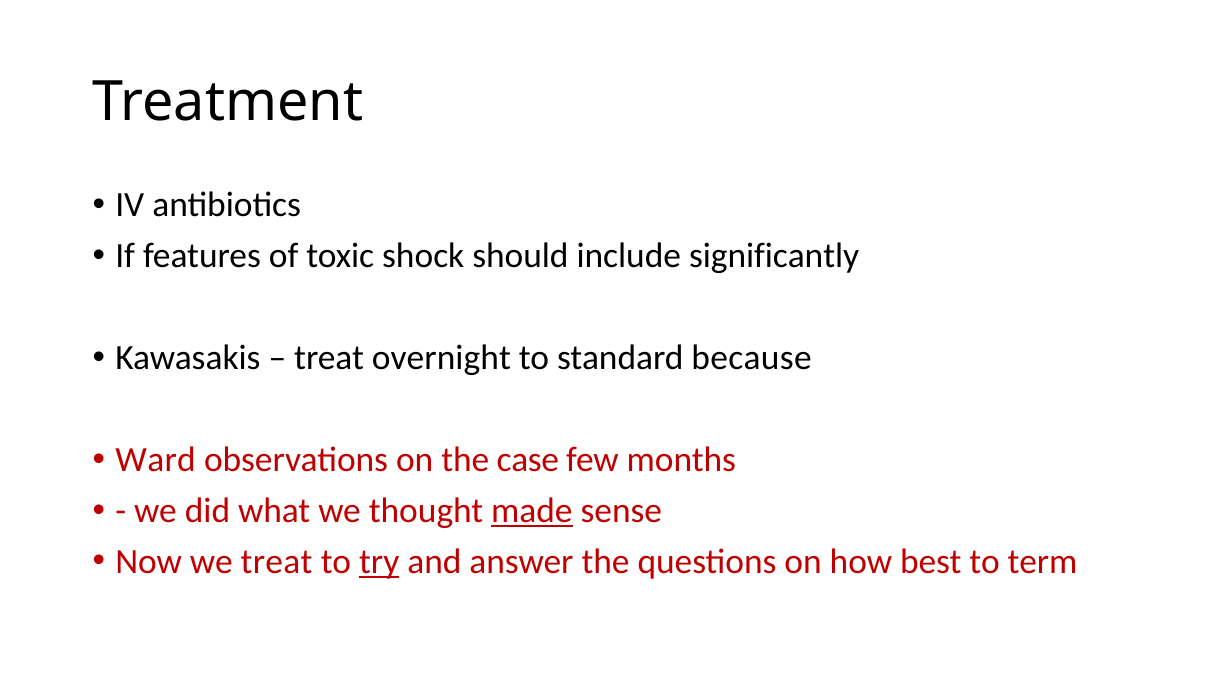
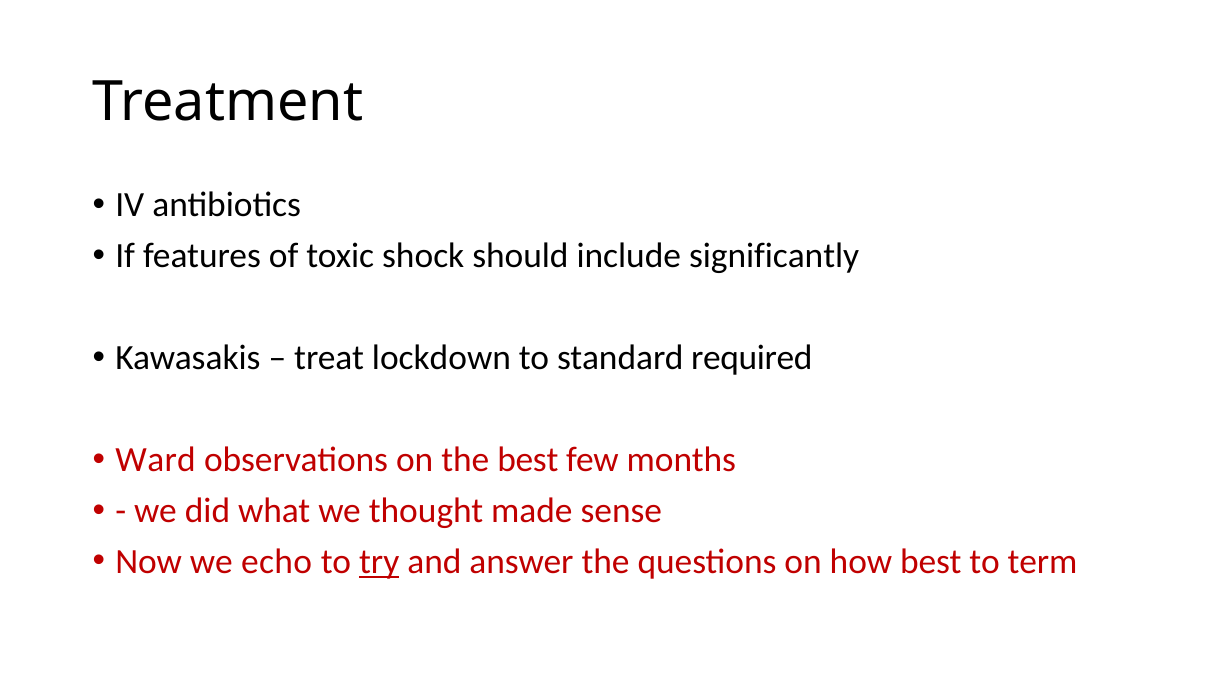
overnight: overnight -> lockdown (441, 358)
because: because -> required (752, 358)
the case: case -> best (528, 460)
made underline: present -> none (532, 511)
we treat: treat -> echo (277, 562)
